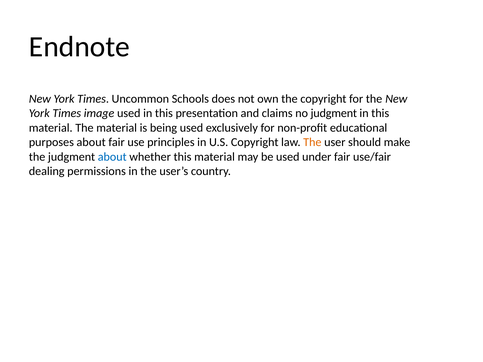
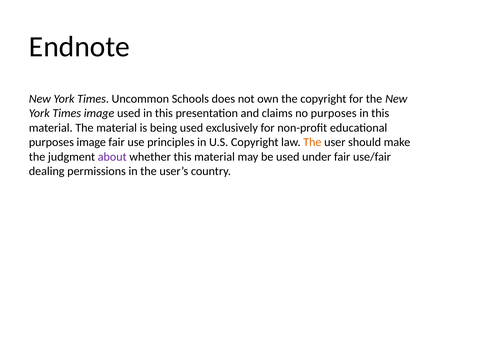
no judgment: judgment -> purposes (334, 113)
purposes about: about -> image (91, 142)
about colour: blue -> purple (112, 157)
